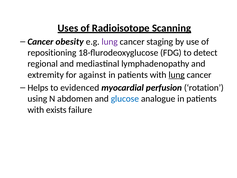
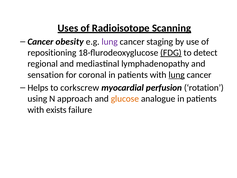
FDG underline: none -> present (171, 53)
extremity: extremity -> sensation (46, 75)
against: against -> coronal (93, 75)
evidenced: evidenced -> corkscrew (80, 88)
abdomen: abdomen -> approach (75, 99)
glucose colour: blue -> orange (125, 99)
